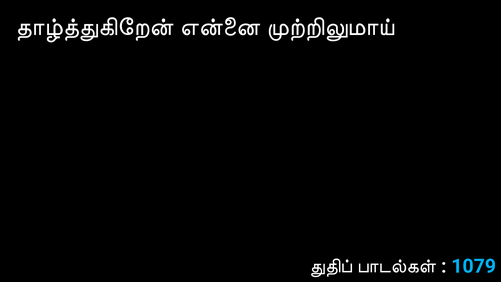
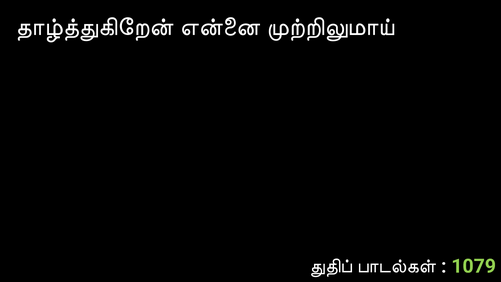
1079 colour: light blue -> light green (474, 266)
